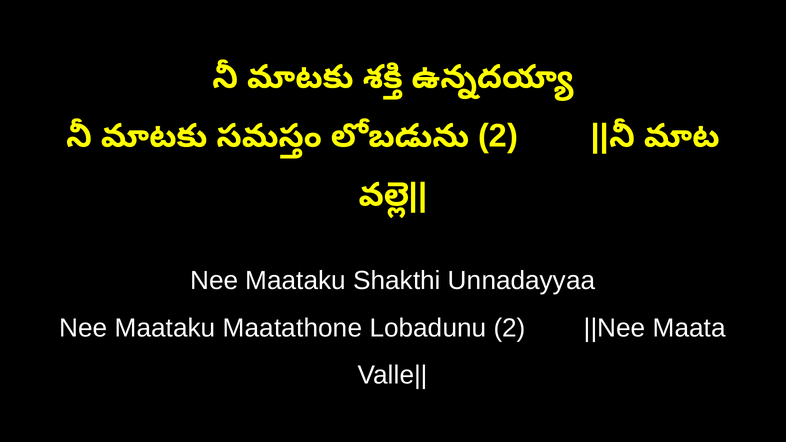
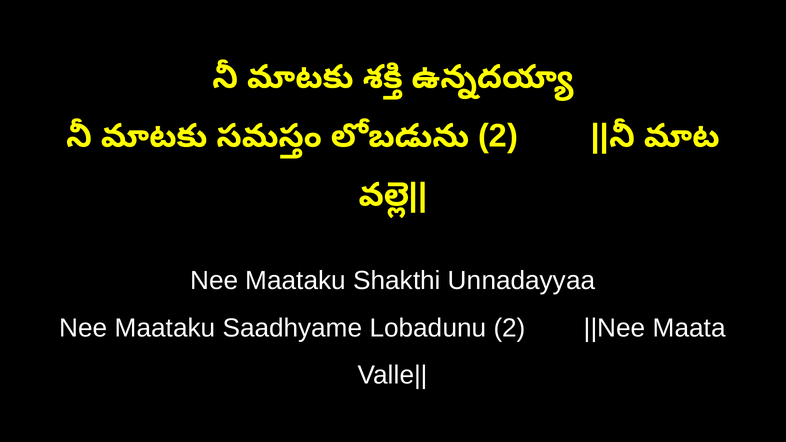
Maatathone: Maatathone -> Saadhyame (292, 328)
